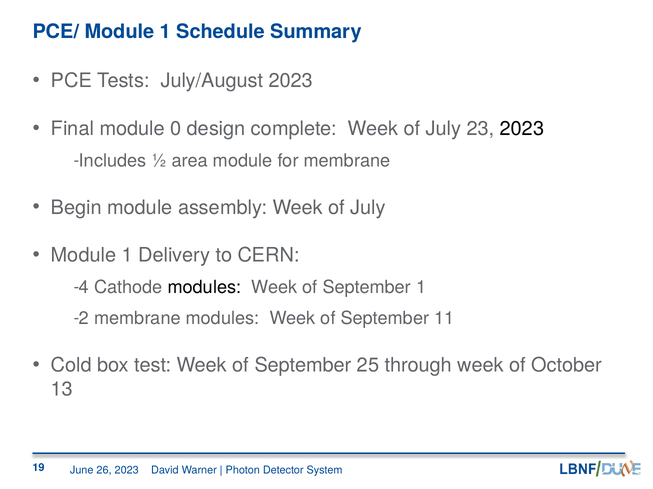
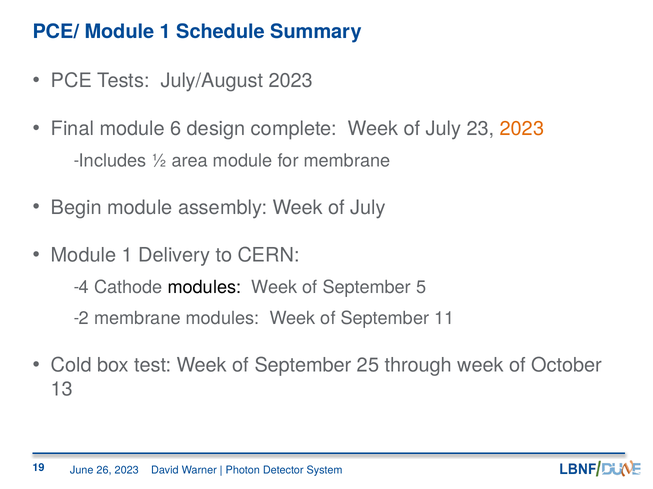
0: 0 -> 6 (176, 129)
2023 colour: black -> orange (522, 129)
September 1: 1 -> 5 (421, 288)
